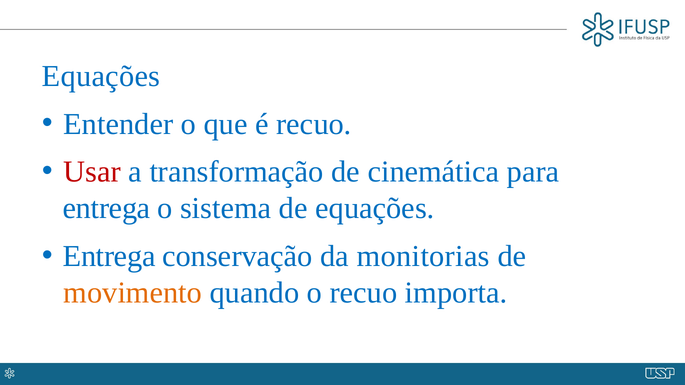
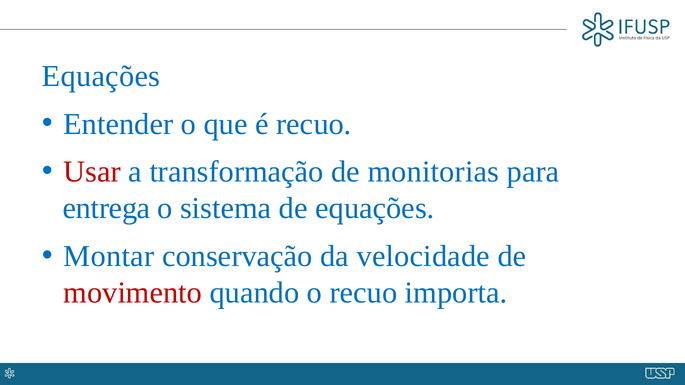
cinemática: cinemática -> monitorias (433, 172)
Entrega: Entrega -> Montar (109, 257)
monitorias: monitorias -> velocidade (423, 257)
movimento colour: orange -> red (133, 293)
